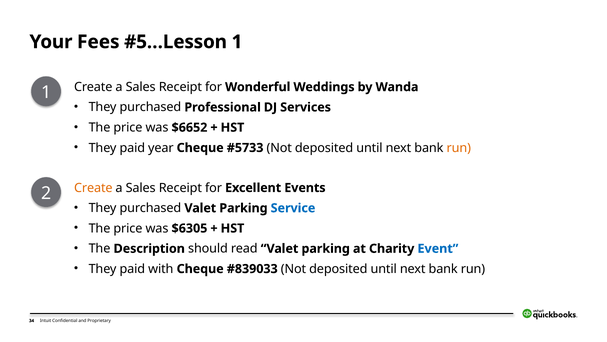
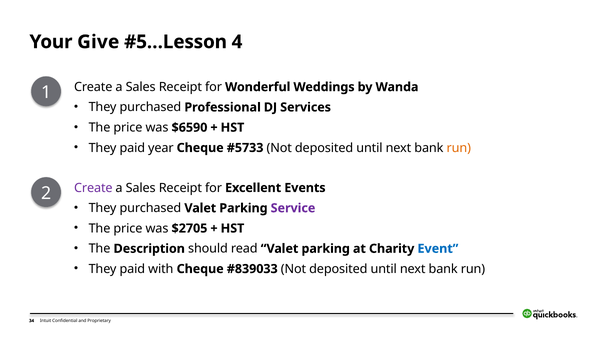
Fees: Fees -> Give (98, 42)
1: 1 -> 4 (237, 42)
$6652: $6652 -> $6590 (189, 127)
Create colour: orange -> purple (93, 188)
Service colour: blue -> purple (293, 208)
$6305: $6305 -> $2705 (189, 228)
